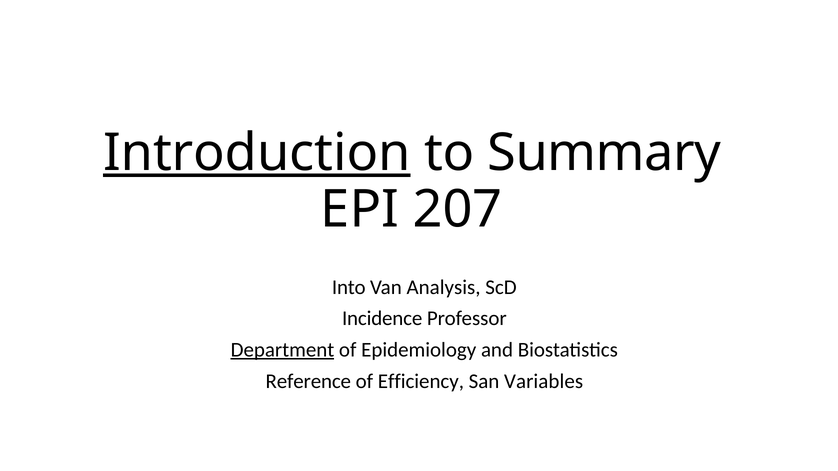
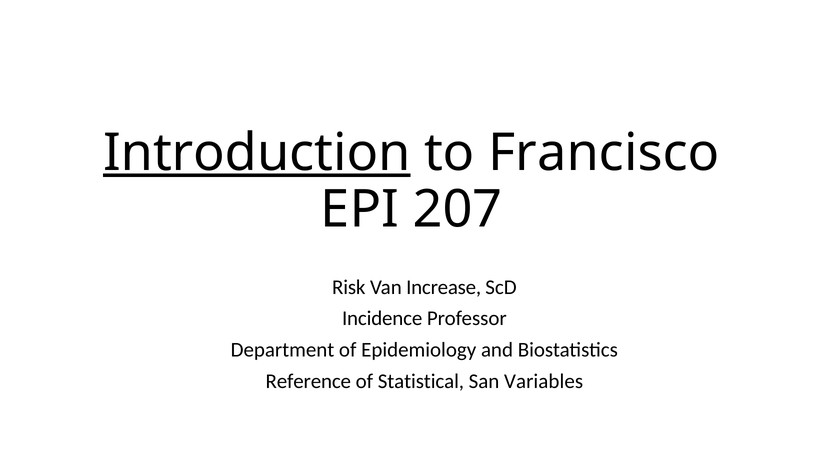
Summary: Summary -> Francisco (604, 153)
Into: Into -> Risk (349, 287)
Analysis: Analysis -> Increase (444, 287)
Department underline: present -> none (282, 350)
Efficiency: Efficiency -> Statistical (421, 381)
